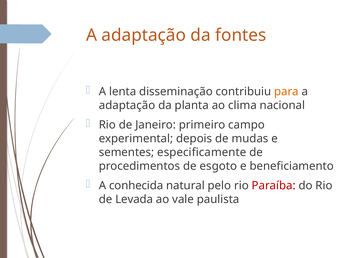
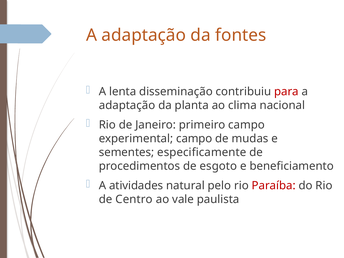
para colour: orange -> red (286, 92)
experimental depois: depois -> campo (194, 139)
conhecida: conhecida -> atividades (136, 186)
Levada: Levada -> Centro (134, 199)
